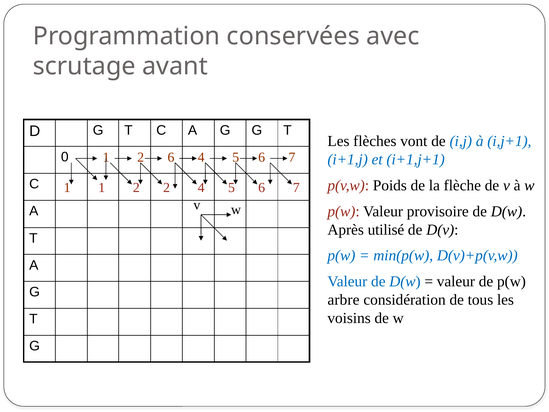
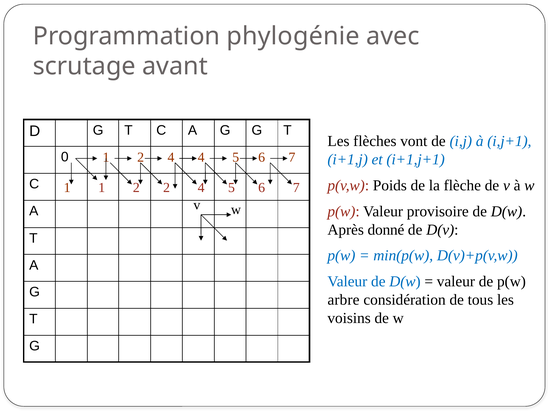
conservées: conservées -> phylogénie (293, 36)
1 2 6: 6 -> 4 (171, 157)
utilisé: utilisé -> donné (386, 230)
